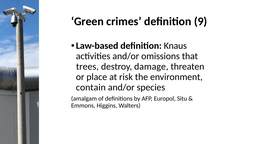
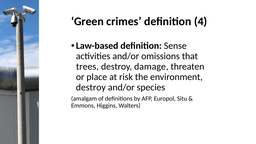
9: 9 -> 4 (201, 22)
Knaus: Knaus -> Sense (175, 46)
contain: contain -> destroy (91, 87)
